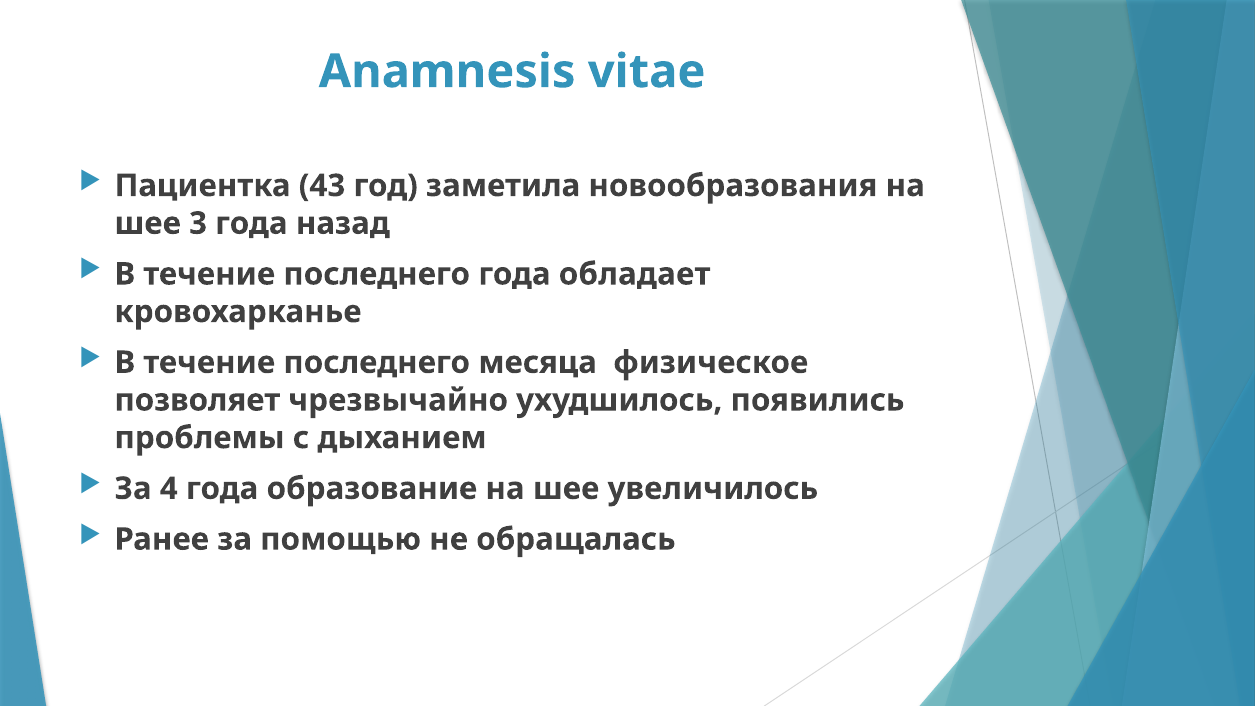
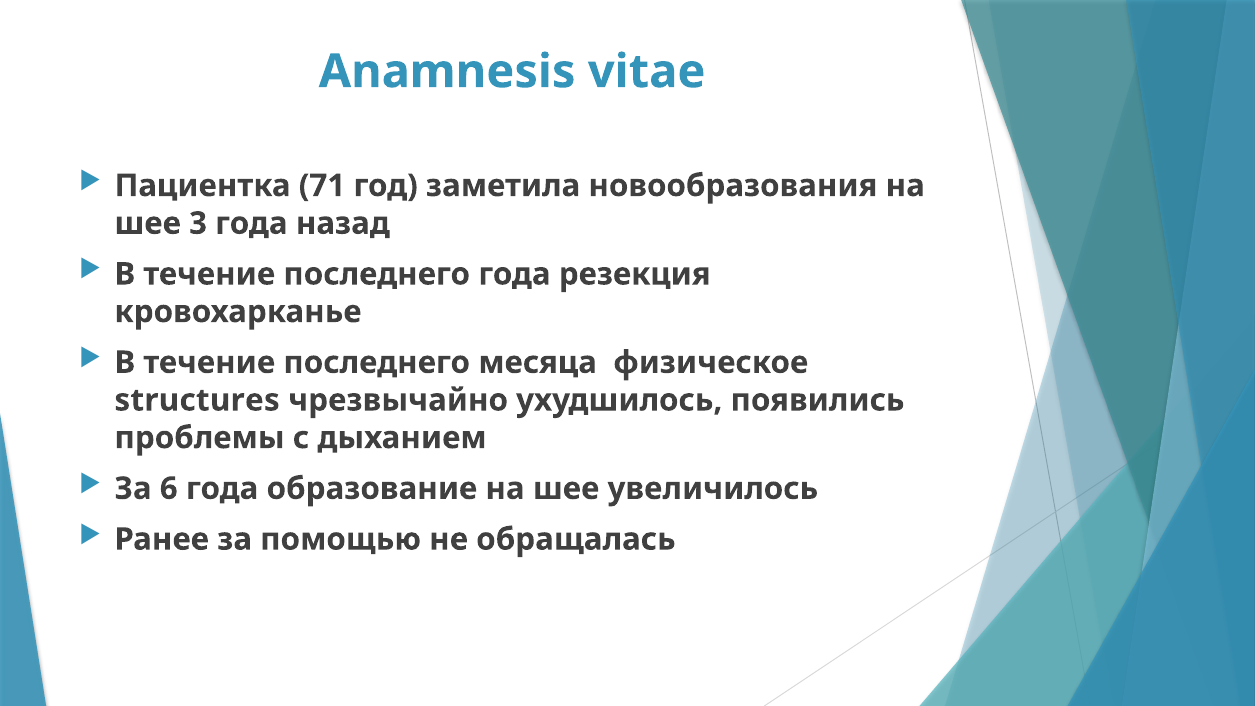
43: 43 -> 71 (322, 186)
обладает: обладает -> резекция (635, 274)
позволяет: позволяет -> structures (197, 400)
4: 4 -> 6 (169, 489)
